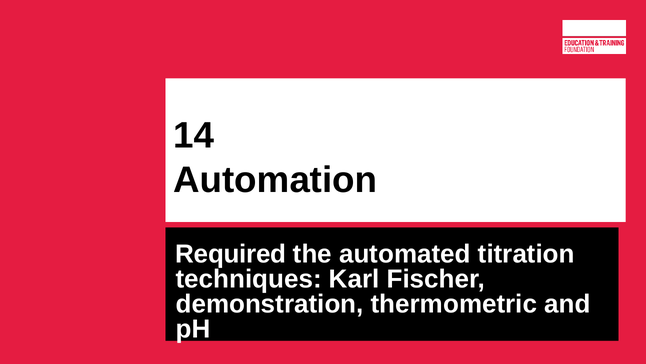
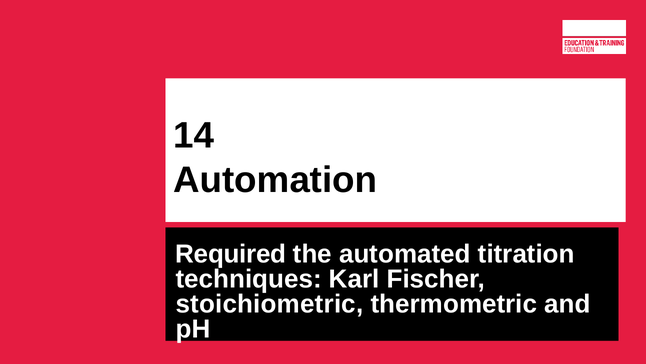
demonstration: demonstration -> stoichiometric (270, 304)
